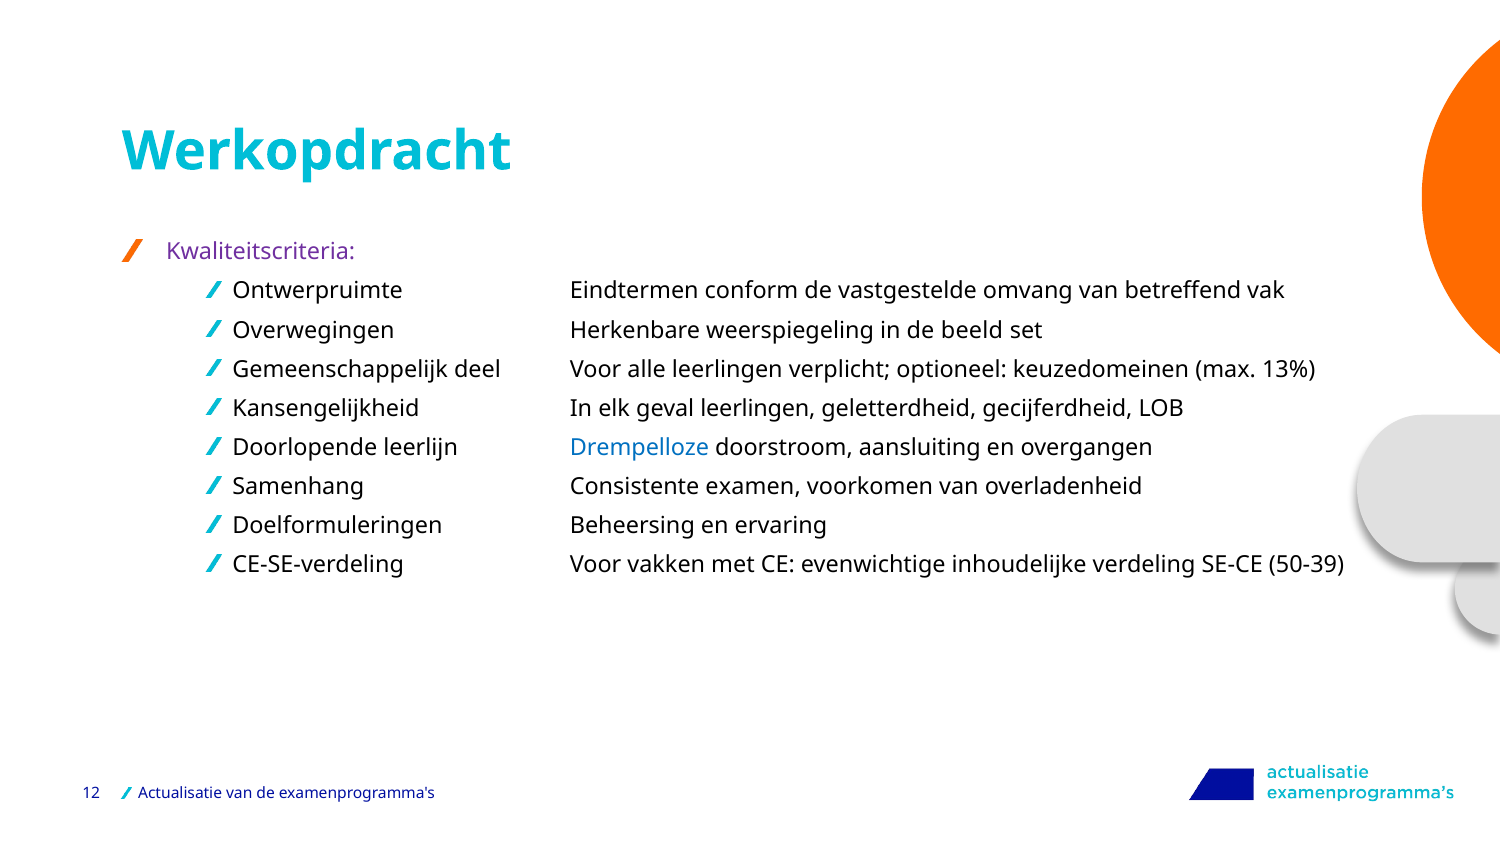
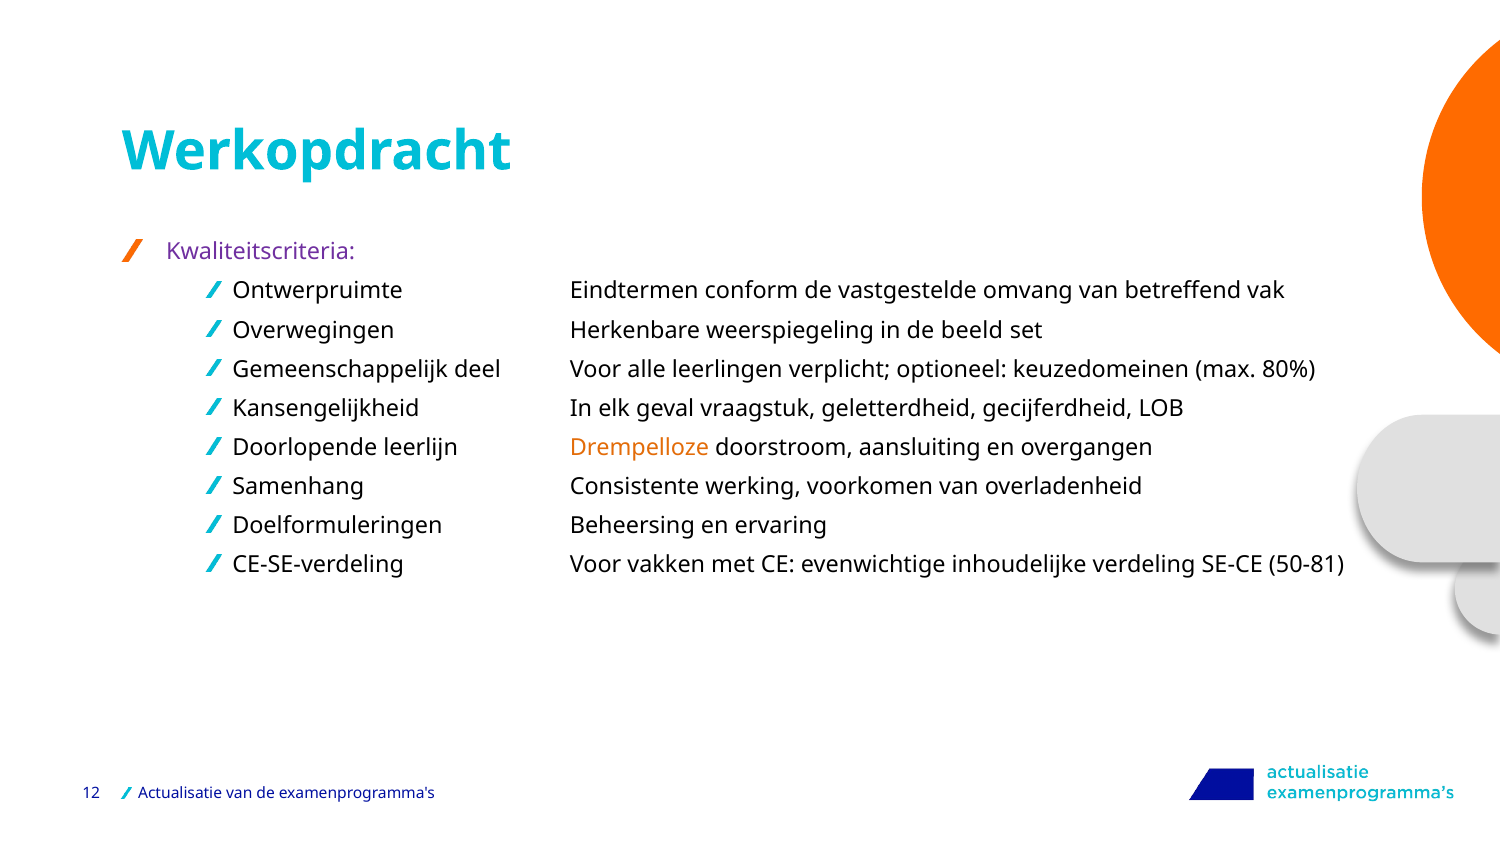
13%: 13% -> 80% (1289, 369)
geval leerlingen: leerlingen -> vraagstuk (758, 408)
Drempelloze colour: blue -> orange (639, 447)
examen: examen -> werking (753, 486)
50-39: 50-39 -> 50-81 (1306, 565)
